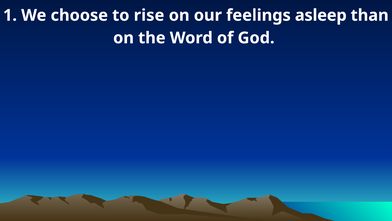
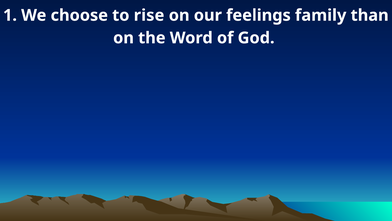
asleep: asleep -> family (321, 15)
